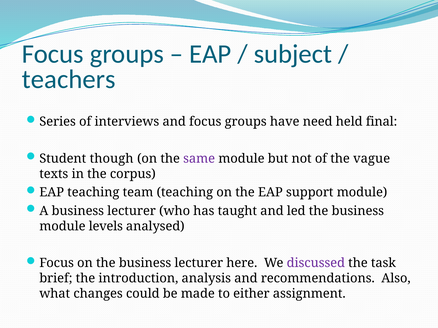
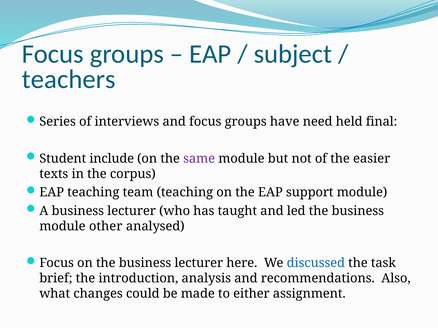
though: though -> include (112, 159)
vague: vague -> easier (372, 159)
levels: levels -> other (106, 227)
discussed colour: purple -> blue (316, 263)
